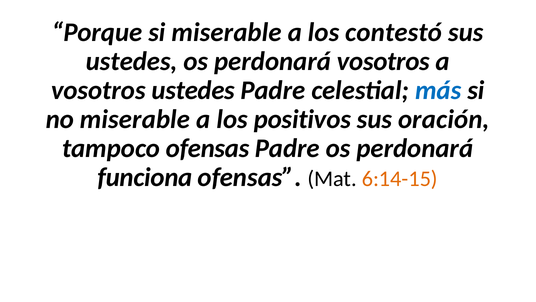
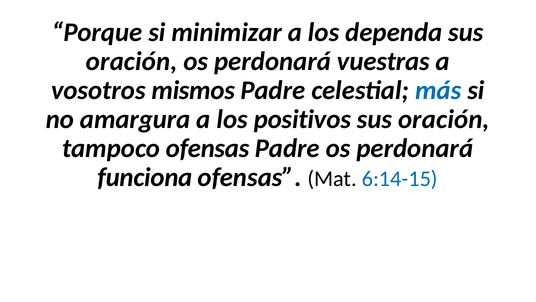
si miserable: miserable -> minimizar (227, 32)
contestó: contestó -> dependa (394, 32)
ustedes: ustedes -> oración (132, 61)
perdonará vosotros: vosotros -> vuestras (383, 61)
vosotros ustedes: ustedes -> mismos (193, 90)
no miserable: miserable -> amargura (135, 119)
6:14-15 colour: orange -> blue (400, 179)
